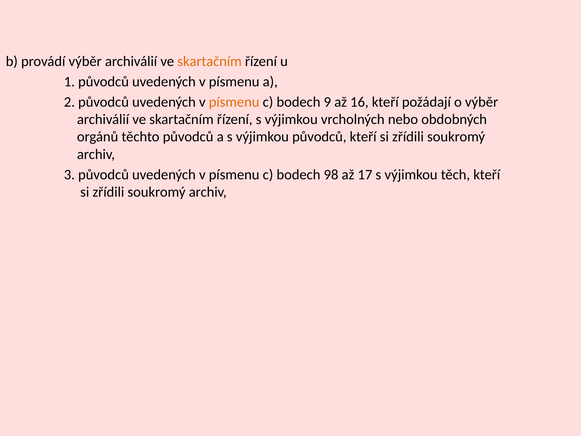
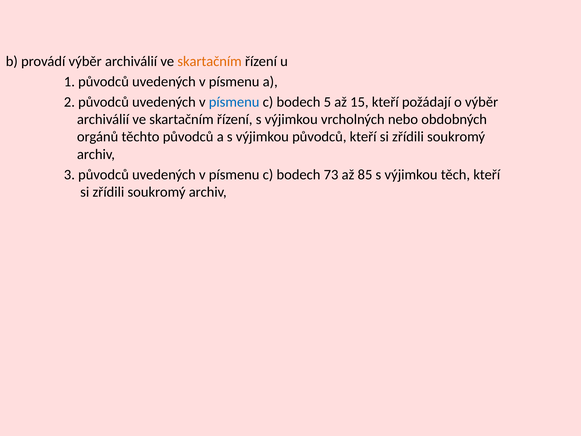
písmenu colour: orange -> blue (234, 102)
9: 9 -> 5 (327, 102)
16: 16 -> 15 (359, 102)
98: 98 -> 73 (331, 175)
17: 17 -> 85 (365, 175)
